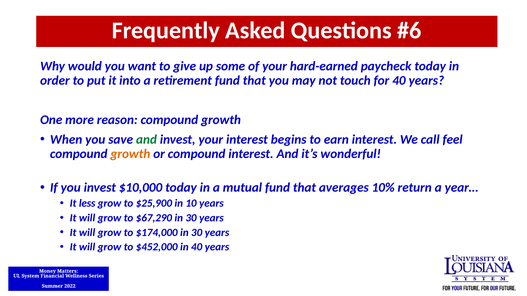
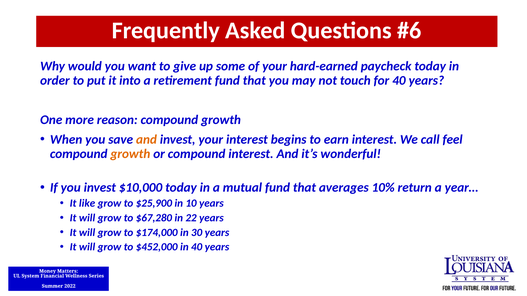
and colour: green -> orange (146, 140)
less: less -> like (87, 204)
$67,290: $67,290 -> $67,280 (154, 218)
30: 30 -> 22 (191, 218)
